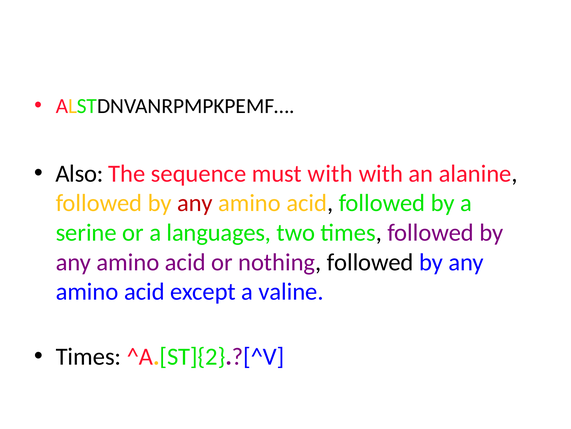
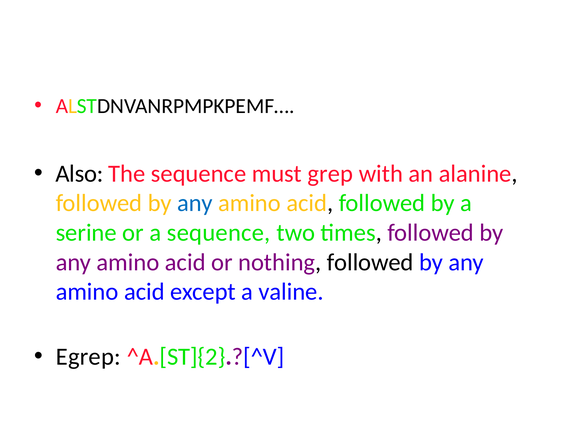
must with: with -> grep (330, 173)
any colour: red -> blue (195, 203)
a languages: languages -> sequence (219, 232)
Times: Times -> Egrep (88, 356)
